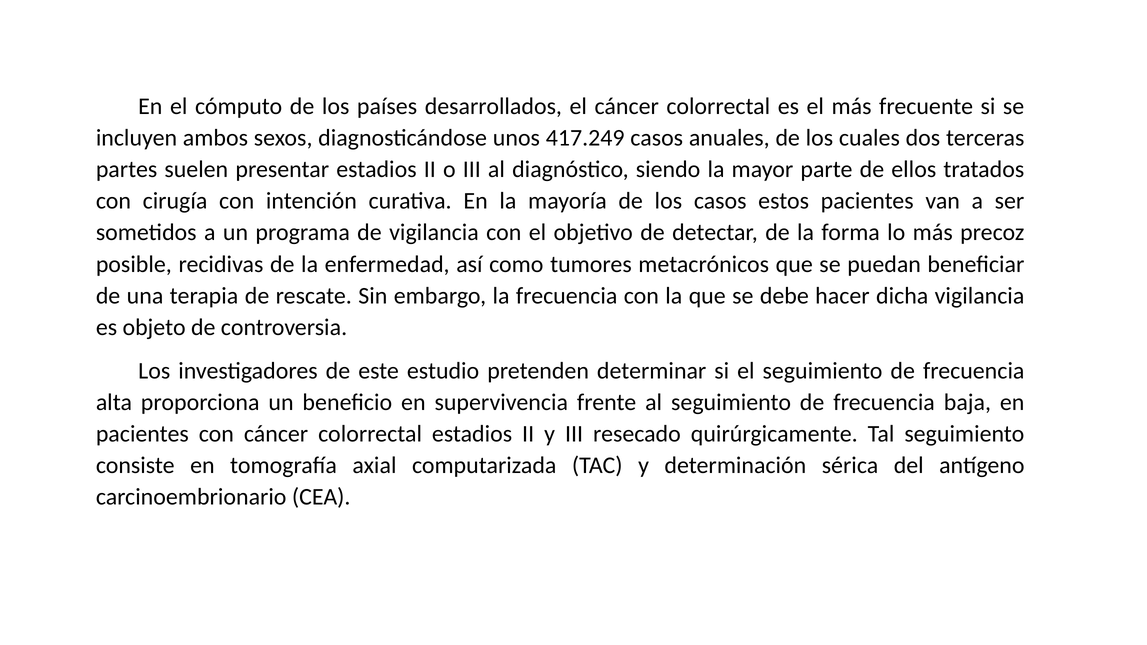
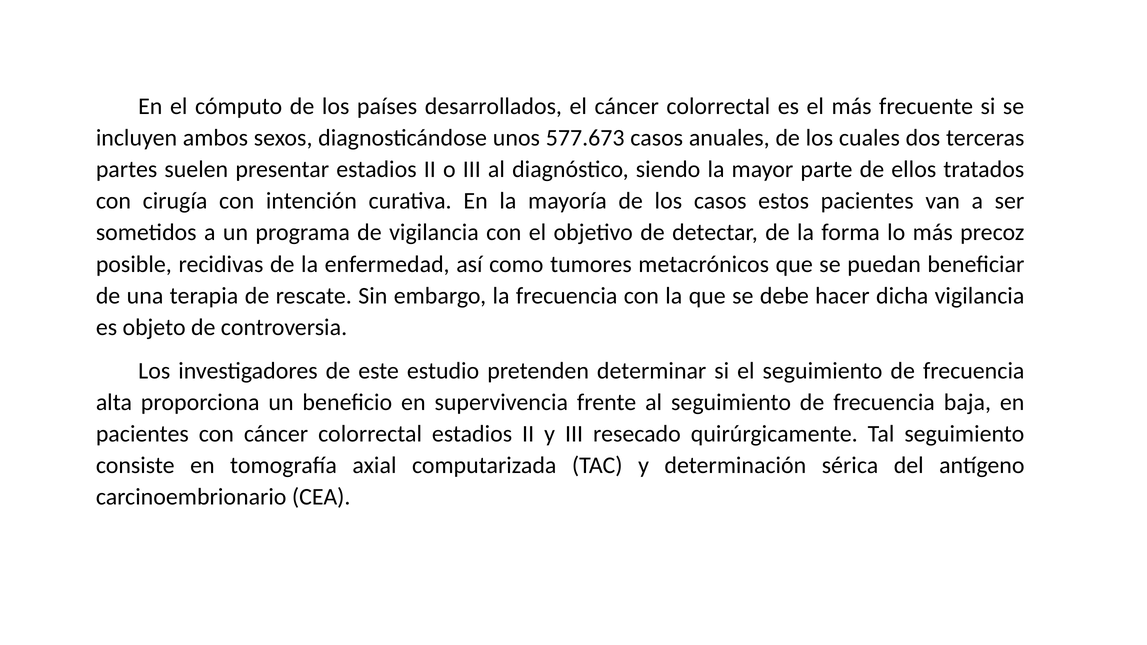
417.249: 417.249 -> 577.673 (585, 138)
